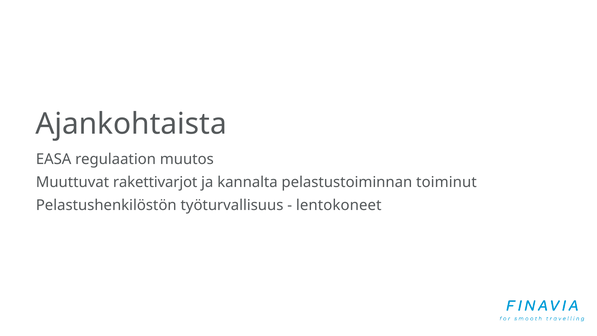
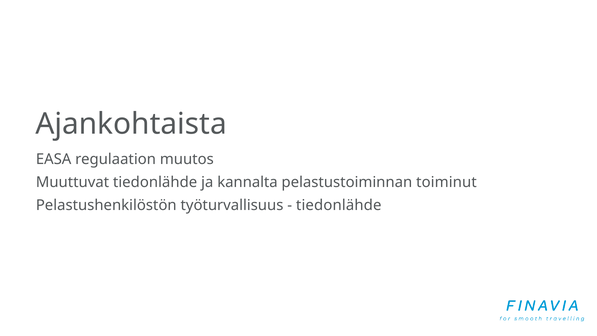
Muuttuvat rakettivarjot: rakettivarjot -> tiedonlähde (155, 182)
lentokoneet: lentokoneet -> tiedonlähde (339, 205)
